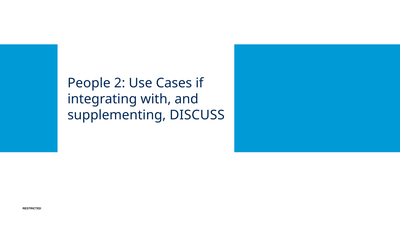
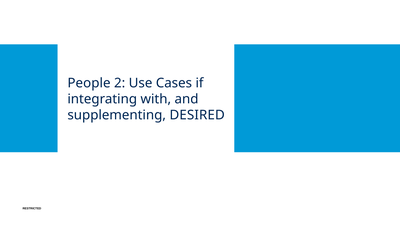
DISCUSS: DISCUSS -> DESIRED (197, 115)
